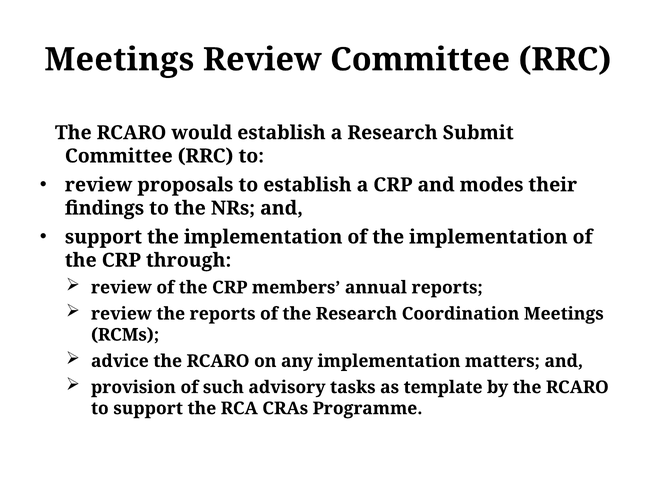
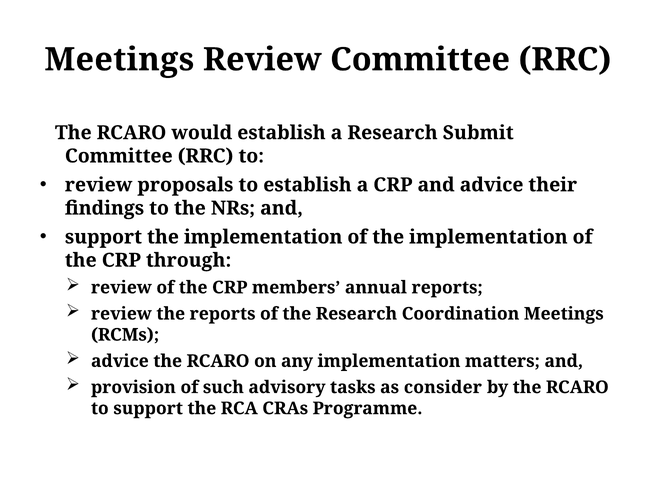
and modes: modes -> advice (492, 185)
template: template -> consider (443, 387)
